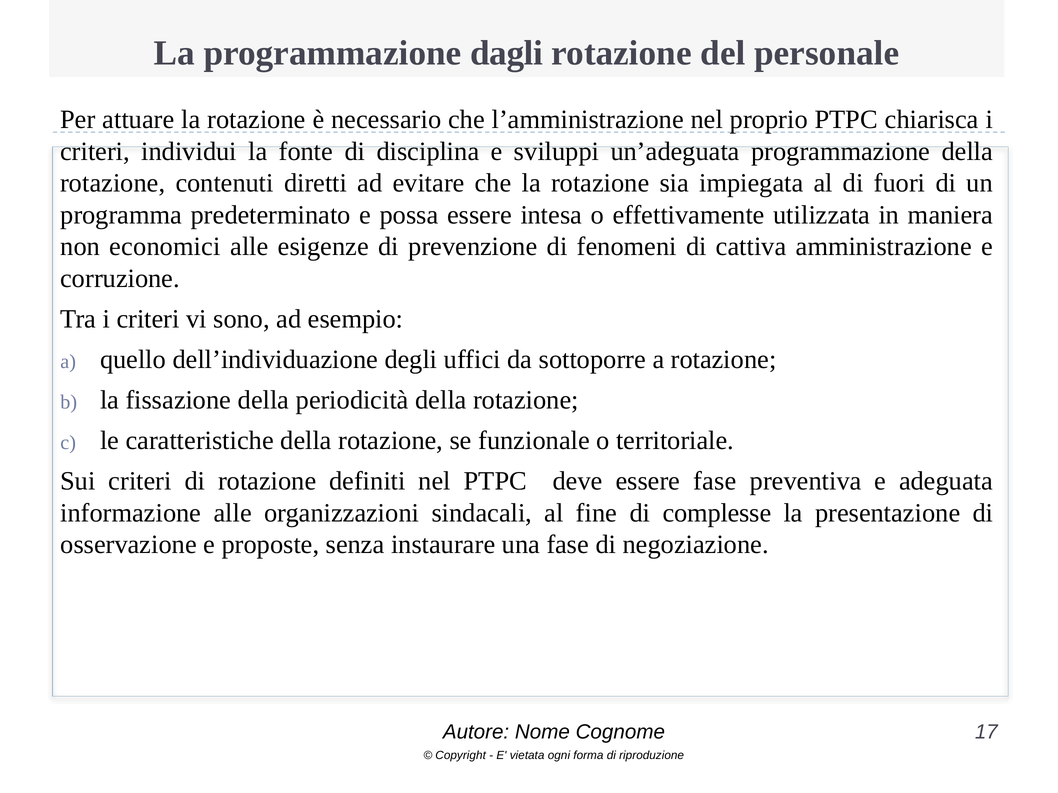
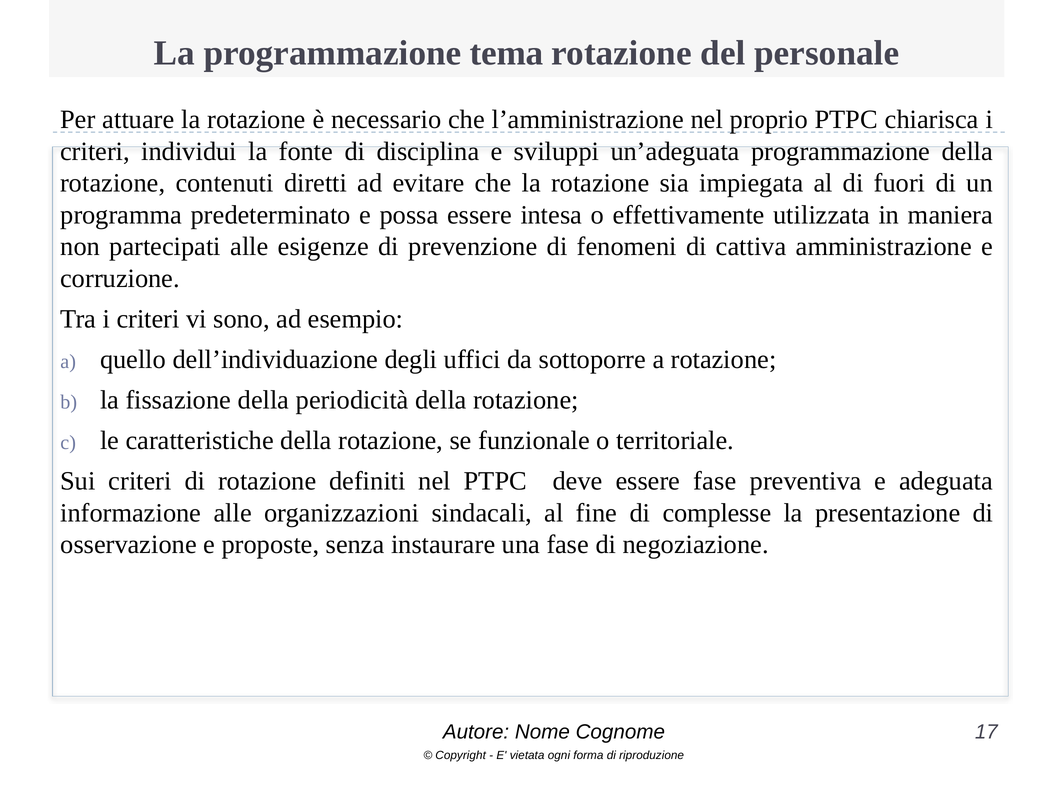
dagli: dagli -> tema (507, 53)
economici: economici -> partecipati (165, 247)
